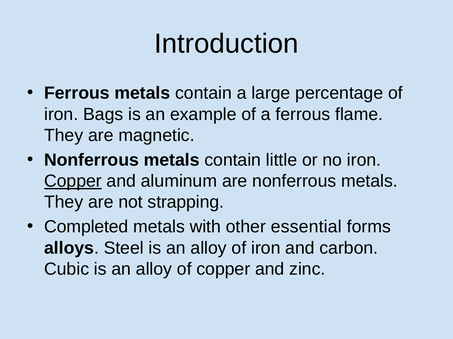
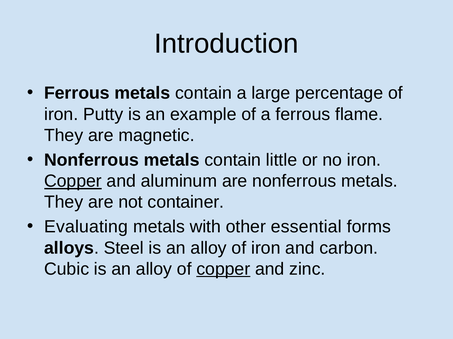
Bags: Bags -> Putty (103, 114)
strapping: strapping -> container (186, 203)
Completed: Completed -> Evaluating (86, 227)
copper underline: none -> present (223, 270)
